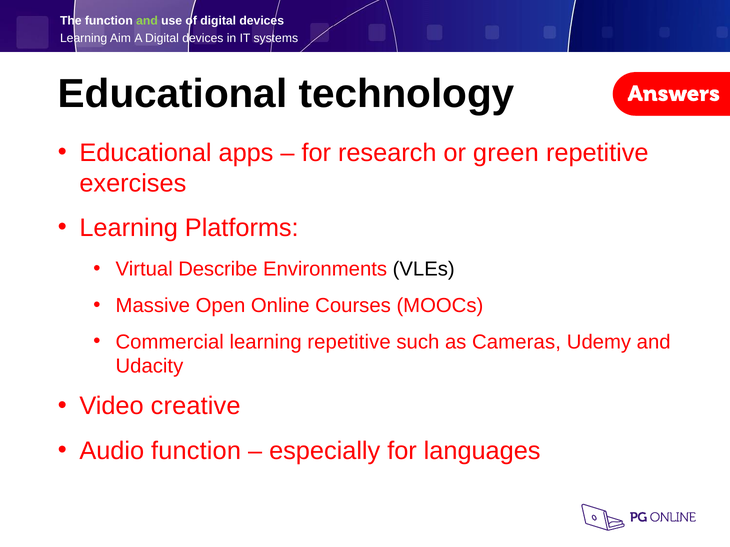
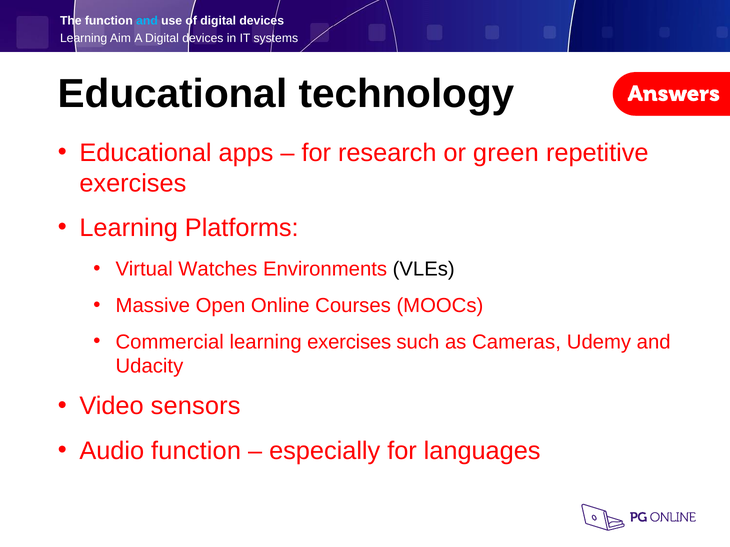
and colour: light green -> light blue (147, 21)
Describe: Describe -> Watches (218, 269)
learning repetitive: repetitive -> exercises (349, 342)
creative: creative -> sensors (196, 406)
